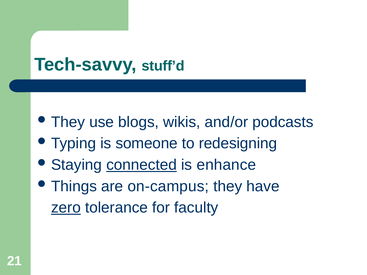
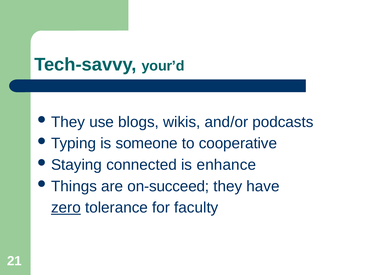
stuff’d: stuff’d -> your’d (163, 66)
redesigning: redesigning -> cooperative (238, 144)
connected underline: present -> none (142, 165)
on-campus: on-campus -> on-succeed (168, 186)
